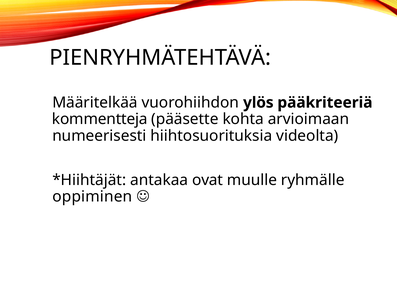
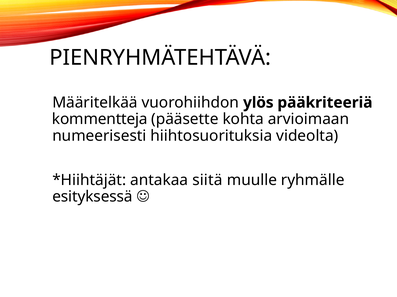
ovat: ovat -> siitä (207, 180)
oppiminen: oppiminen -> esityksessä (92, 197)
